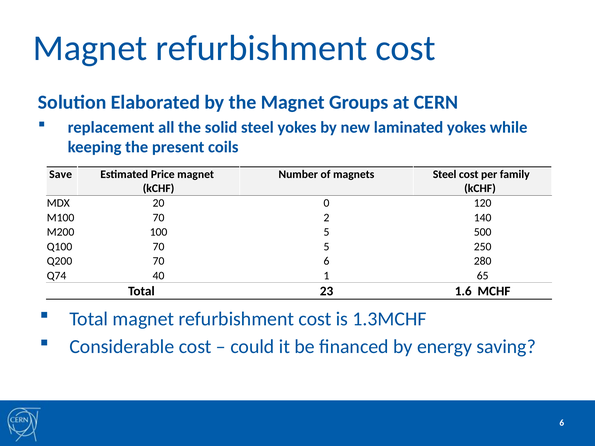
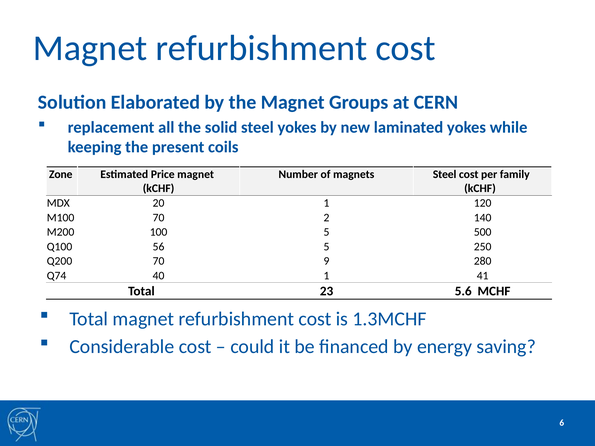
Save: Save -> Zone (61, 175)
20 0: 0 -> 1 (327, 203)
Q100 70: 70 -> 56 (159, 247)
70 6: 6 -> 9 (327, 261)
65: 65 -> 41 (483, 276)
1.6: 1.6 -> 5.6 (463, 291)
